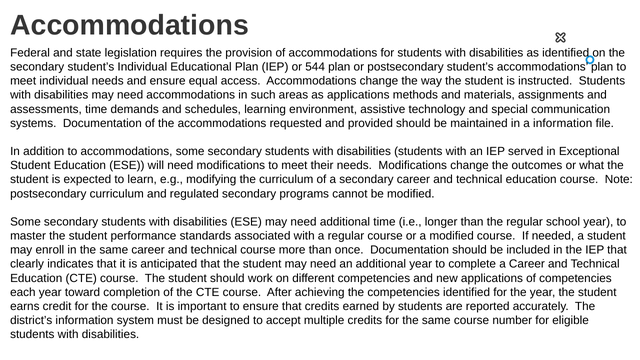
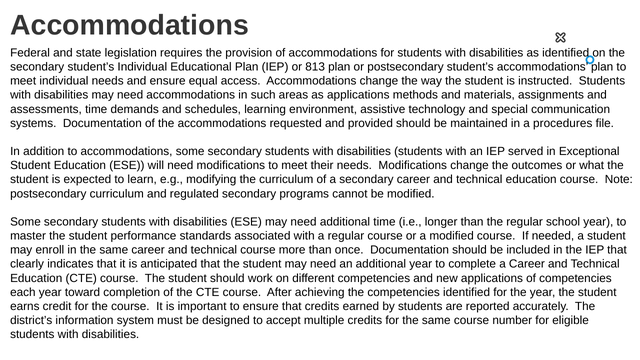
544: 544 -> 813 (315, 67)
a information: information -> procedures (563, 123)
